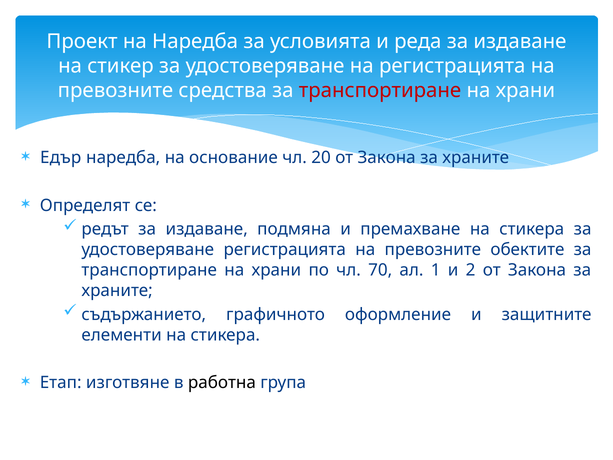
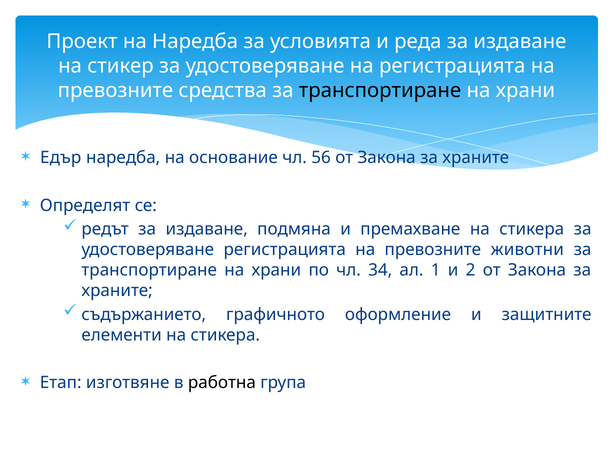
транспортиране colour: red -> black (380, 91)
20: 20 -> 56 (321, 158)
обектите: обектите -> животни (527, 250)
70: 70 -> 34 (380, 270)
